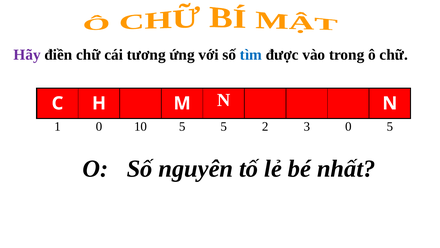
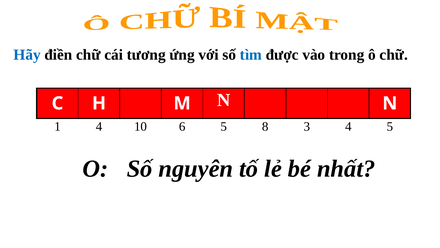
Hãy colour: purple -> blue (27, 55)
1 0: 0 -> 4 (99, 126)
10 5: 5 -> 6 (182, 126)
2: 2 -> 8 (265, 126)
3 0: 0 -> 4 (348, 126)
